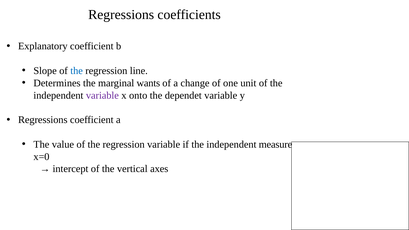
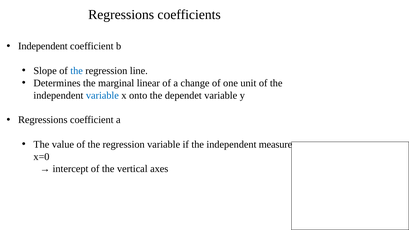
Explanatory: Explanatory -> Independent (43, 46)
wants: wants -> linear (148, 83)
variable colour: purple -> blue (102, 95)
